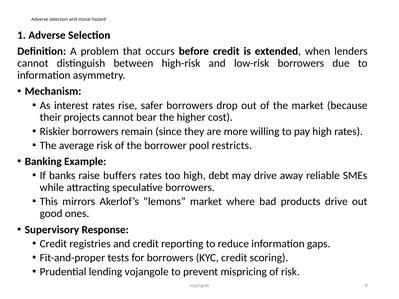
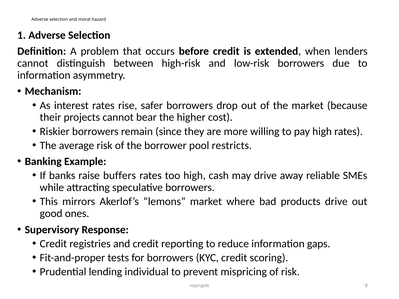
debt: debt -> cash (219, 176)
lending vojangole: vojangole -> individual (147, 272)
